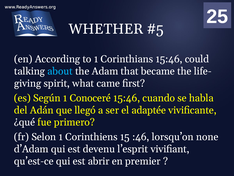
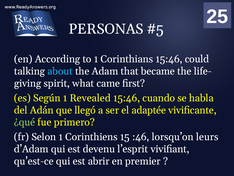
WHETHER: WHETHER -> PERSONAS (106, 29)
Conoceré: Conoceré -> Revealed (90, 98)
¿qué colour: white -> light green (25, 122)
none: none -> leurs (207, 137)
